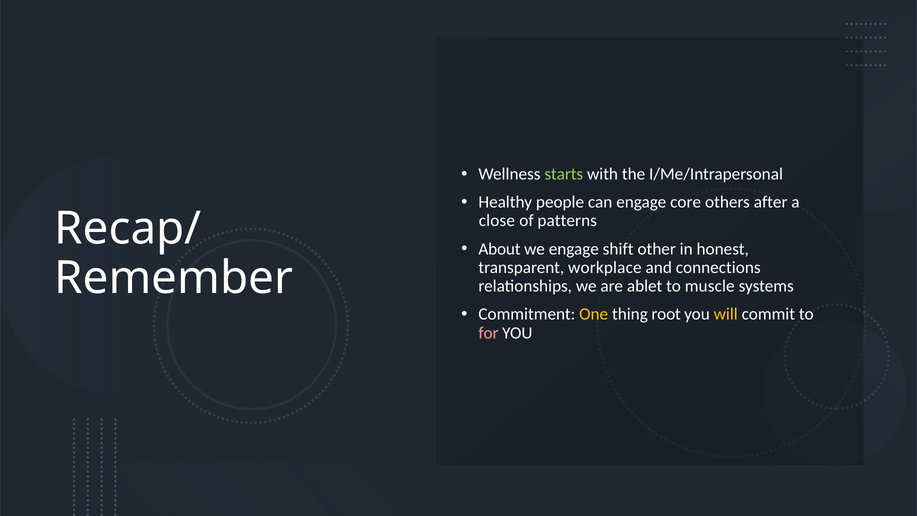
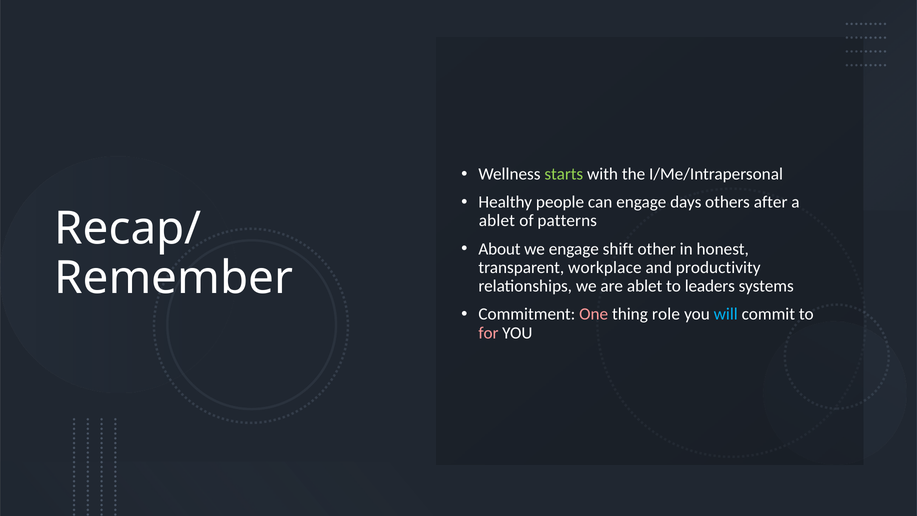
core: core -> days (686, 202)
close: close -> ablet (497, 221)
connections: connections -> productivity (718, 267)
muscle: muscle -> leaders (710, 286)
One colour: yellow -> pink (594, 314)
root: root -> role (666, 314)
will colour: yellow -> light blue (726, 314)
